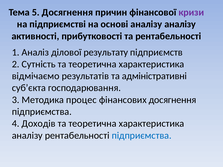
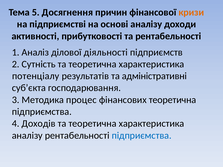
кризи colour: purple -> orange (191, 12)
аналізу аналізу: аналізу -> доходи (180, 24)
результату: результату -> діяльності (106, 52)
відмічаємо: відмічаємо -> потенціалу (36, 76)
фінансових досягнення: досягнення -> теоретична (173, 100)
